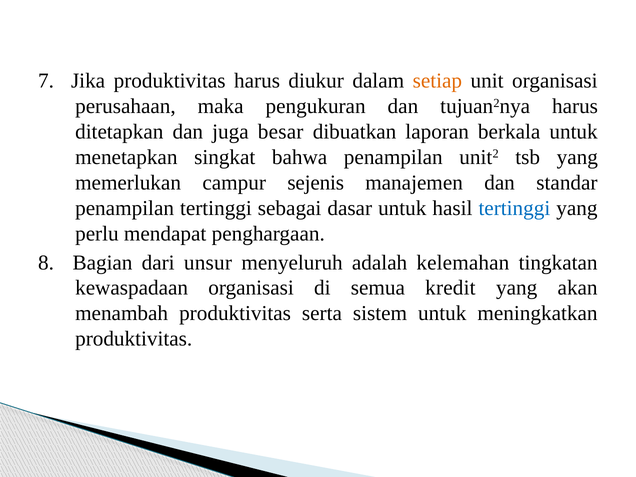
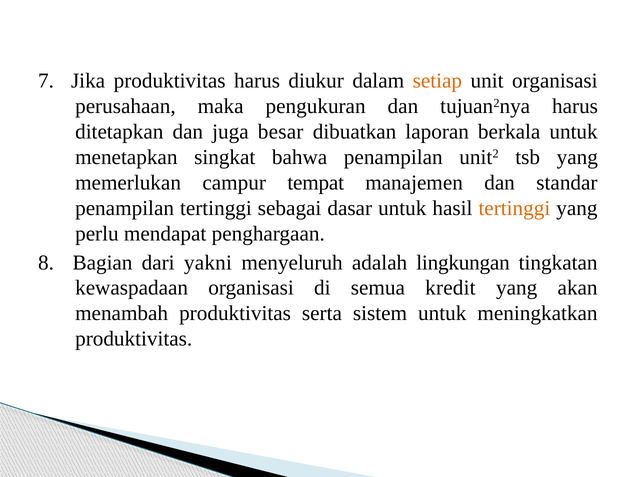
sejenis: sejenis -> tempat (316, 183)
tertinggi colour: blue -> orange (514, 208)
unsur: unsur -> yakni (208, 263)
kelemahan: kelemahan -> lingkungan (463, 263)
